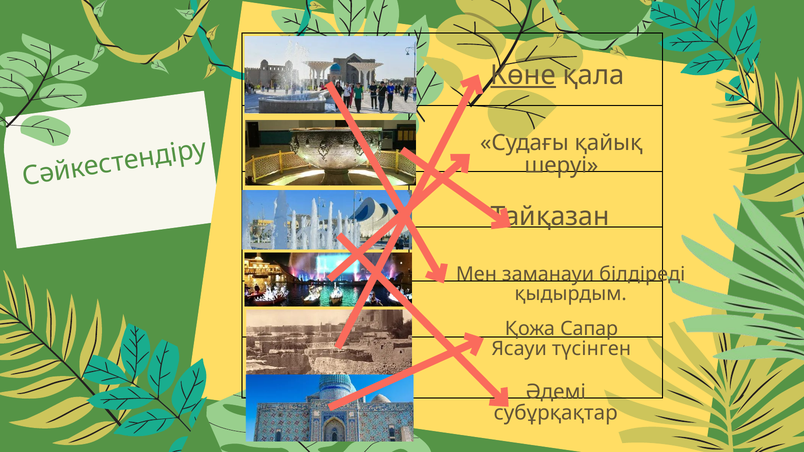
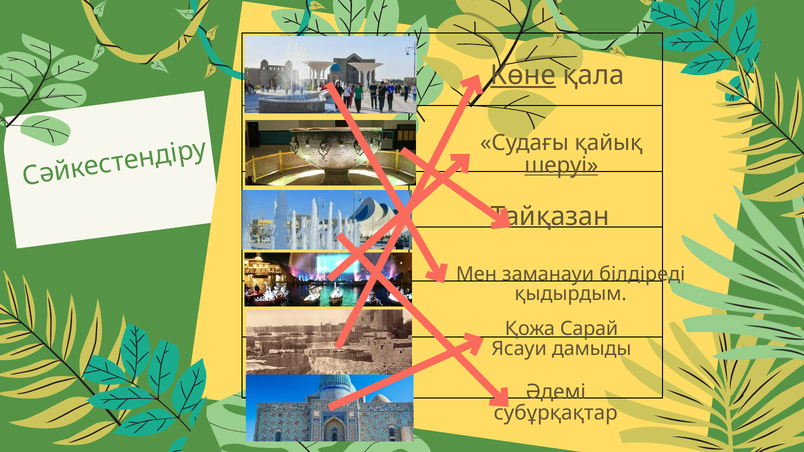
шеруі underline: none -> present (561, 165)
Сапар: Сапар -> Сарай (589, 329)
түсінген: түсінген -> дамыды (592, 349)
